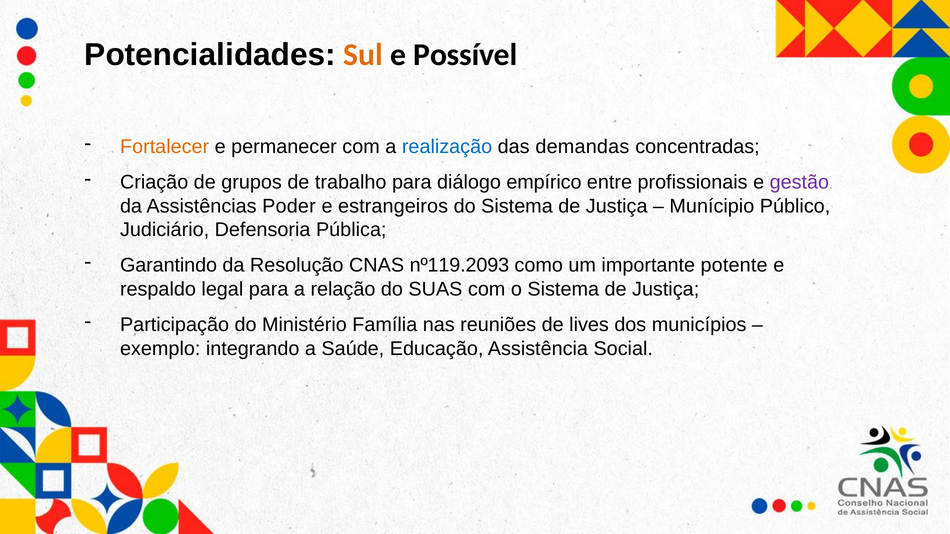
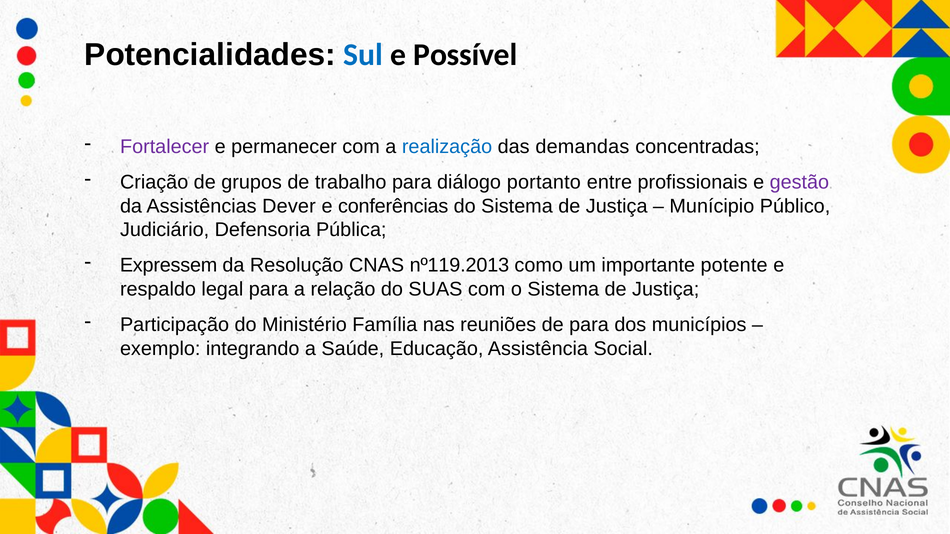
Sul colour: orange -> blue (363, 55)
Fortalecer colour: orange -> purple (165, 147)
empírico: empírico -> portanto (544, 182)
Poder: Poder -> Dever (289, 206)
estrangeiros: estrangeiros -> conferências (393, 206)
Garantindo: Garantindo -> Expressem (169, 266)
nº119.2093: nº119.2093 -> nº119.2013 (459, 266)
de lives: lives -> para (589, 325)
